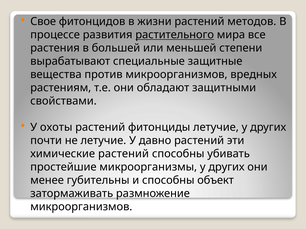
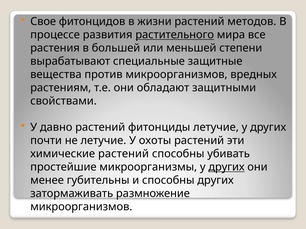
охоты: охоты -> давно (56, 128)
давно: давно -> охоты (155, 141)
других underline: none -> present (226, 167)
способны объект: объект -> других (216, 181)
